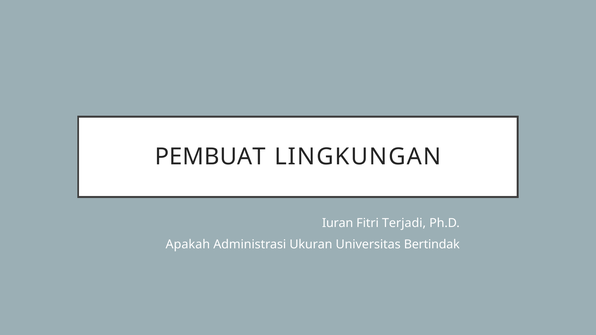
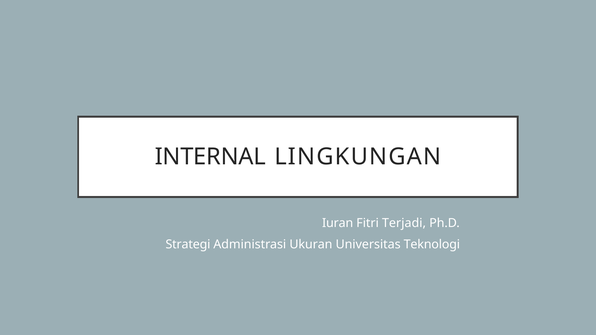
PEMBUAT: PEMBUAT -> INTERNAL (210, 157)
Apakah: Apakah -> Strategi (188, 244)
Bertindak: Bertindak -> Teknologi (432, 244)
